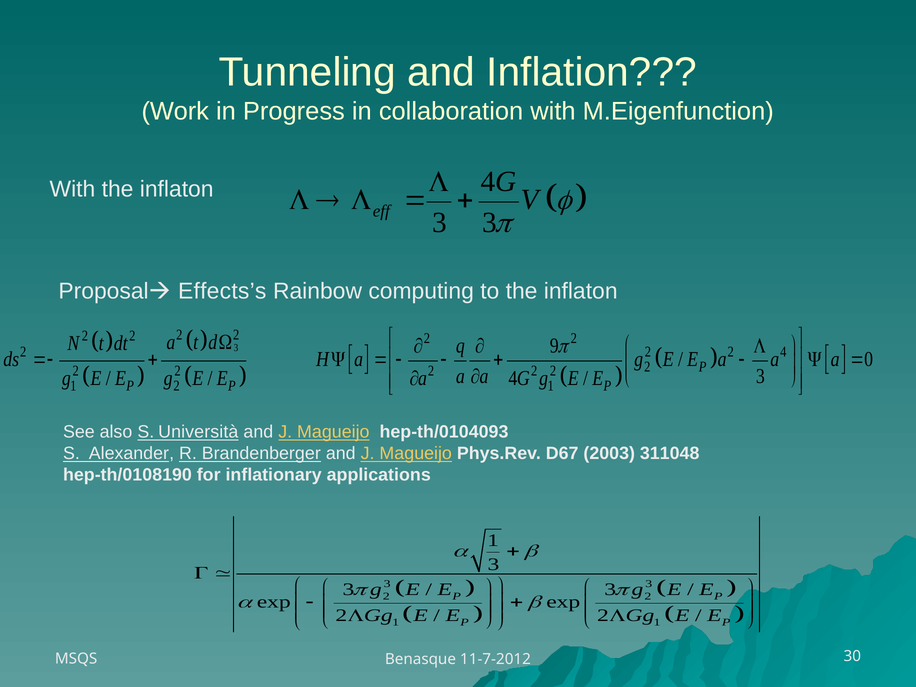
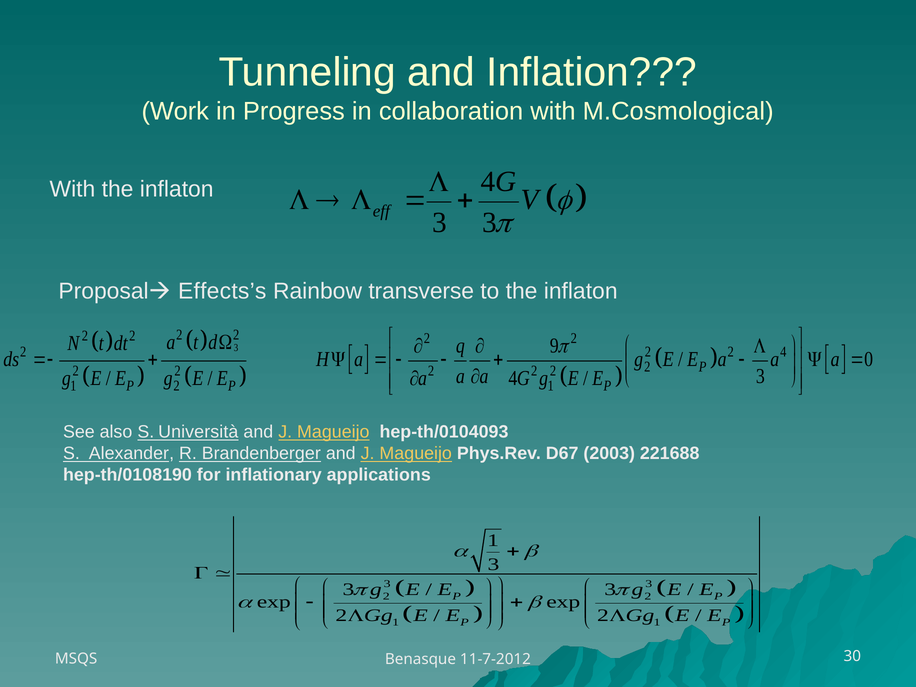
M.Eigenfunction: M.Eigenfunction -> M.Cosmological (678, 111)
computing: computing -> transverse (421, 291)
311048: 311048 -> 221688 (670, 453)
